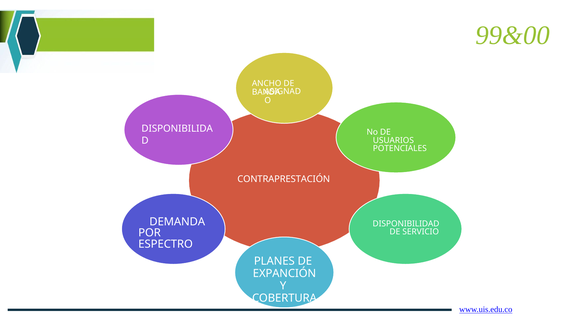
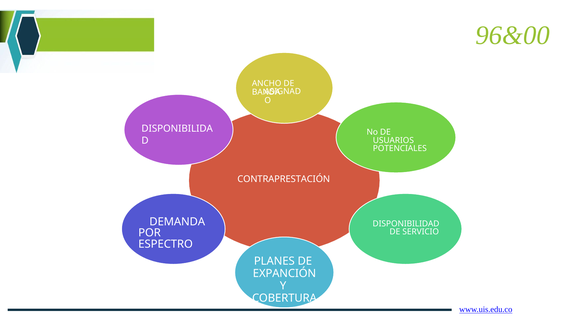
99&00: 99&00 -> 96&00 (513, 35)
